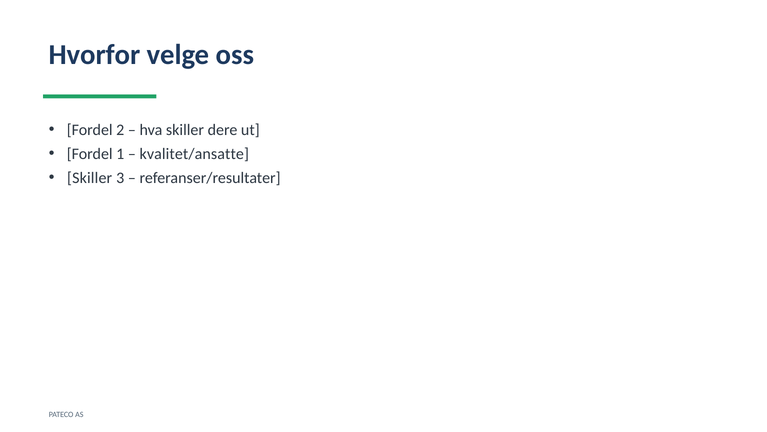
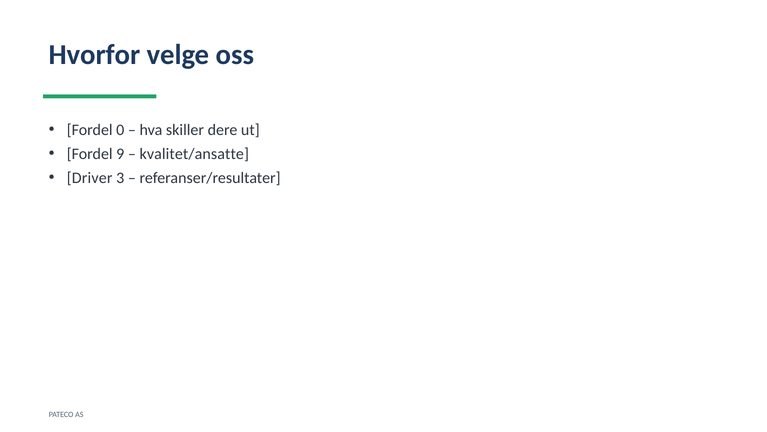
2: 2 -> 0 (120, 130)
1: 1 -> 9 (120, 154)
Skiller: Skiller -> Driver (90, 178)
